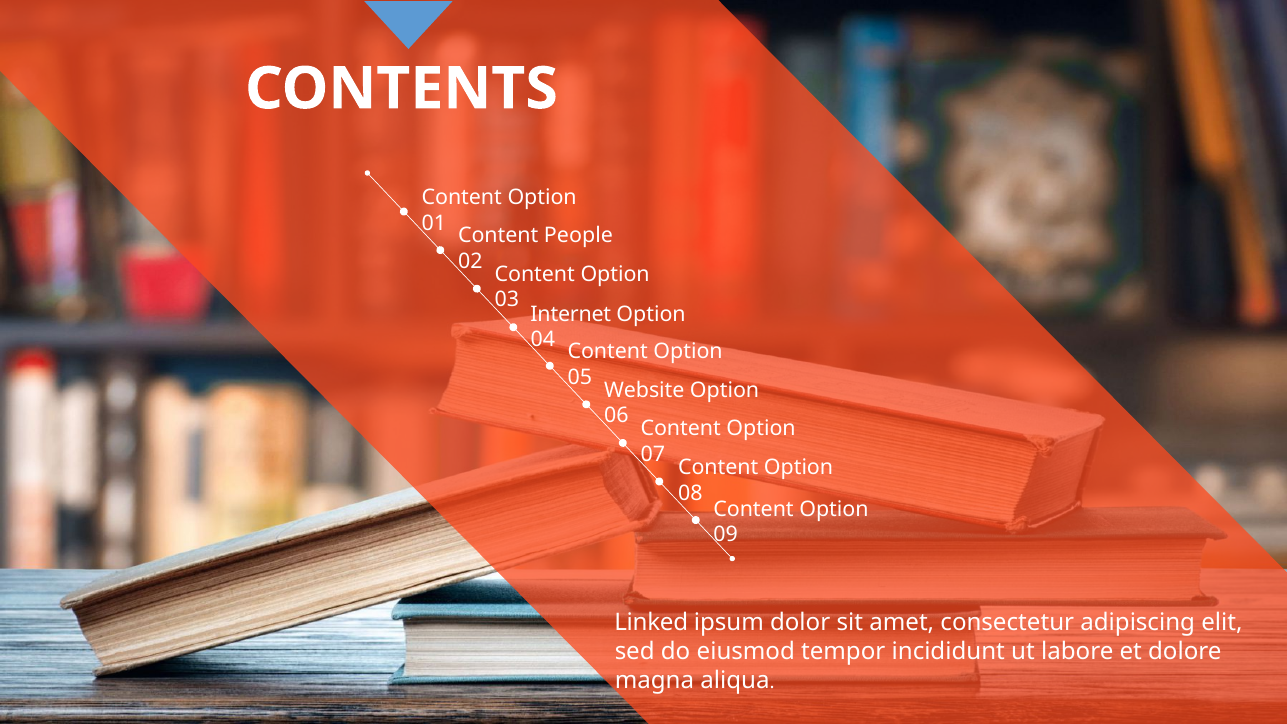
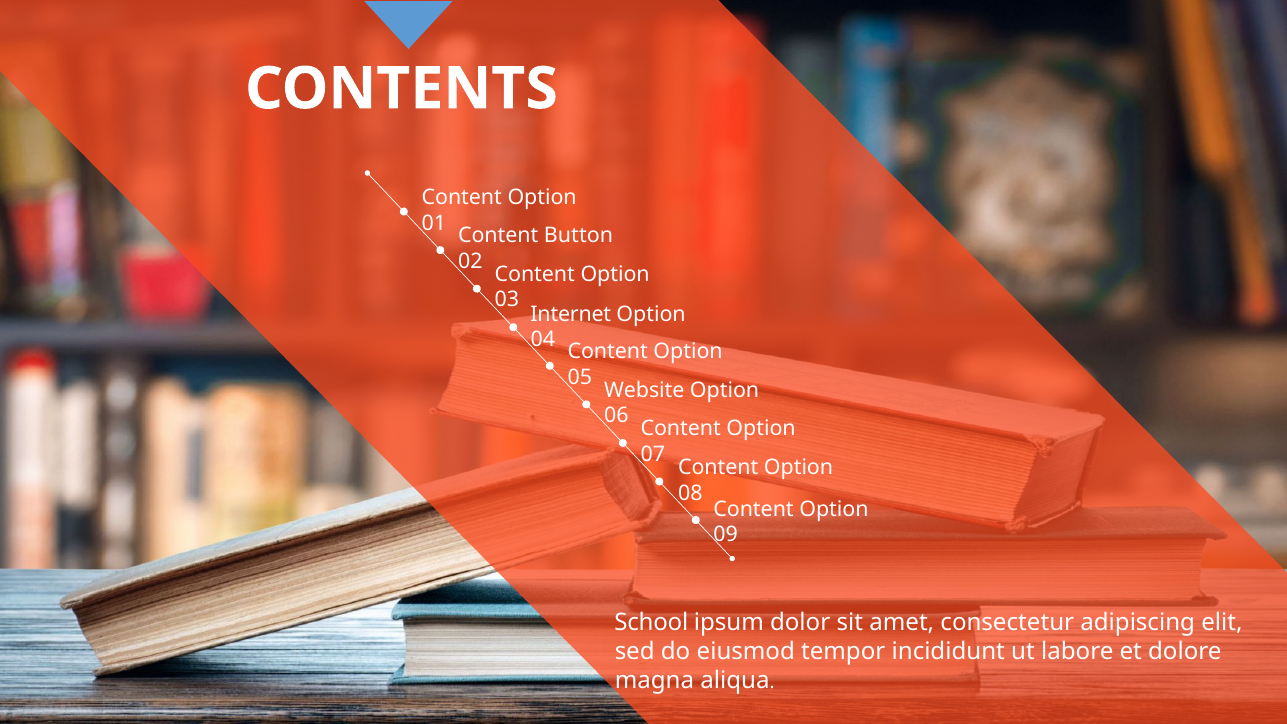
People: People -> Button (579, 236)
Linked: Linked -> School (651, 623)
